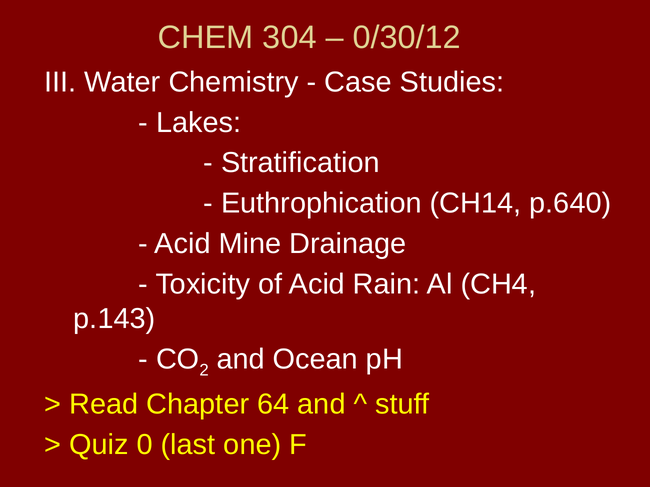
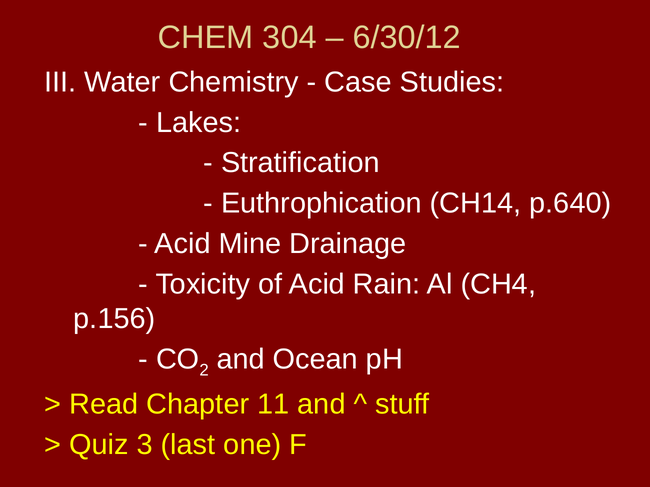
0/30/12: 0/30/12 -> 6/30/12 (407, 37)
p.143: p.143 -> p.156 (114, 319)
64: 64 -> 11 (273, 405)
0: 0 -> 3 (145, 445)
